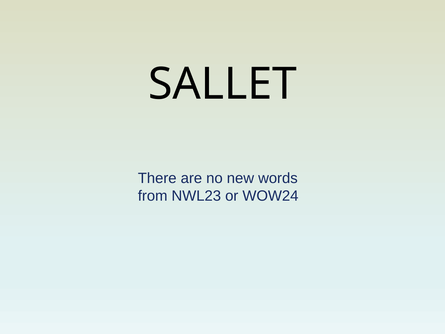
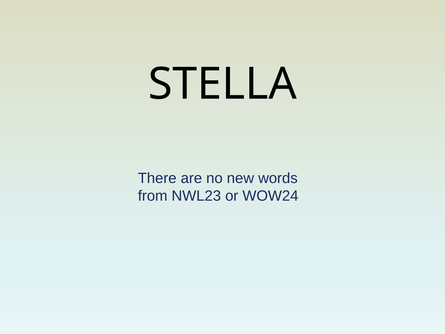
SALLET: SALLET -> STELLA (222, 84)
